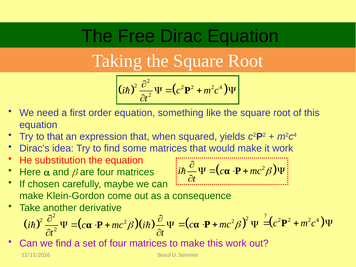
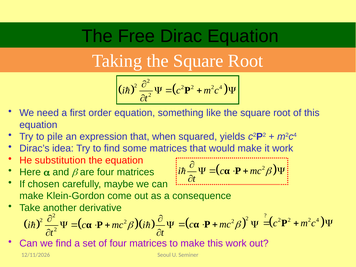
to that: that -> pile (55, 137)
